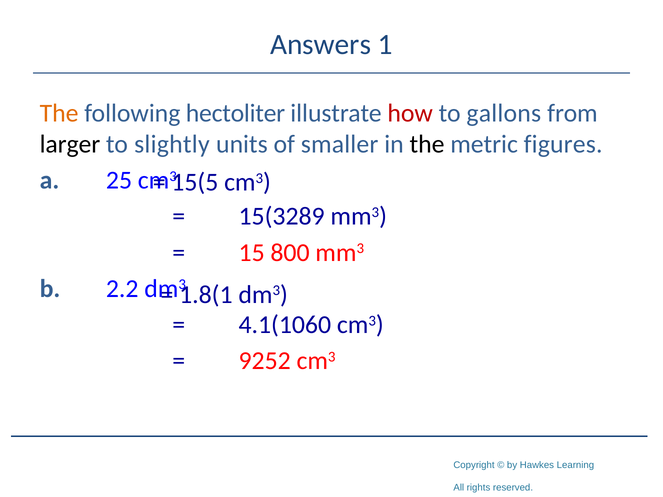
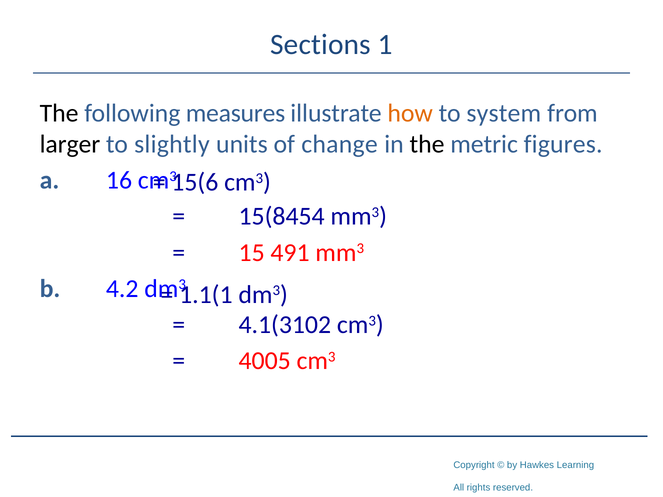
Answers: Answers -> Sections (321, 45)
The colour: orange -> black (59, 113)
hectoliter: hectoliter -> measures (236, 113)
how colour: red -> orange (410, 113)
gallons: gallons -> system (504, 113)
smaller: smaller -> change (340, 144)
25: 25 -> 16 (119, 180)
15(5: 15(5 -> 15(6 (195, 183)
15(3289: 15(3289 -> 15(8454 (282, 217)
800: 800 -> 491 (290, 253)
2.2: 2.2 -> 4.2 (122, 289)
1.8(1: 1.8(1 -> 1.1(1 (206, 295)
4.1(1060: 4.1(1060 -> 4.1(3102 (285, 325)
9252: 9252 -> 4005 (265, 361)
